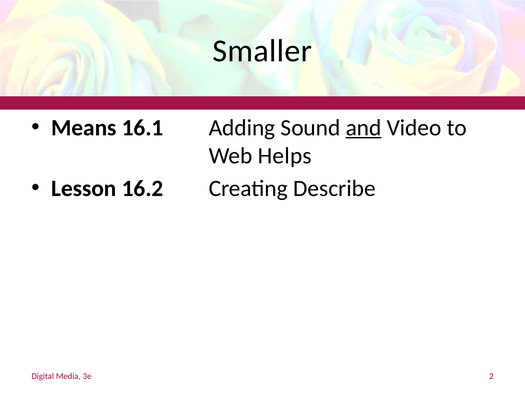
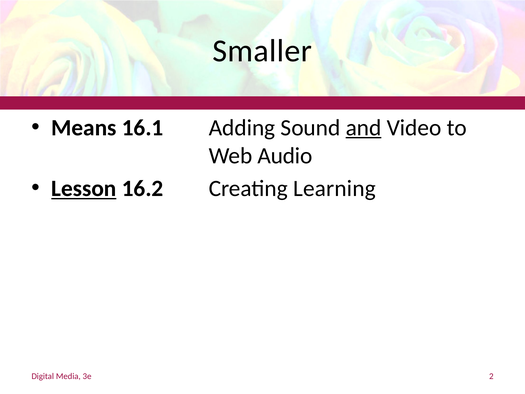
Helps: Helps -> Audio (285, 156)
Lesson underline: none -> present (84, 188)
Describe: Describe -> Learning (334, 188)
